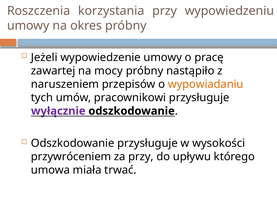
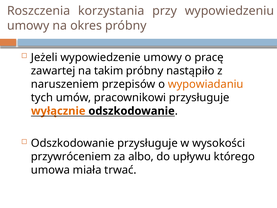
mocy: mocy -> takim (109, 71)
wyłącznie colour: purple -> orange (58, 111)
za przy: przy -> albo (141, 156)
